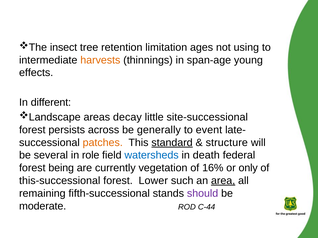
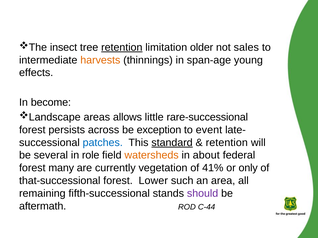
retention underline: none -> present (122, 47)
ages: ages -> older (202, 47)
using: using -> sales (246, 47)
different: different -> become (51, 103)
decay: decay -> allows (127, 117)
site-successional: site-successional -> rare-successional (207, 117)
generally: generally -> exception (159, 130)
patches colour: orange -> blue (103, 143)
structure: structure -> retention (227, 143)
watersheds colour: blue -> orange (152, 156)
death: death -> about (206, 156)
being: being -> many (61, 168)
16%: 16% -> 41% (213, 168)
this-successional: this-successional -> that-successional (60, 181)
area underline: present -> none (223, 181)
moderate: moderate -> aftermath (43, 206)
